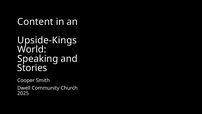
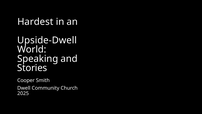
Content: Content -> Hardest (35, 22)
Upside-Kings: Upside-Kings -> Upside-Dwell (47, 40)
